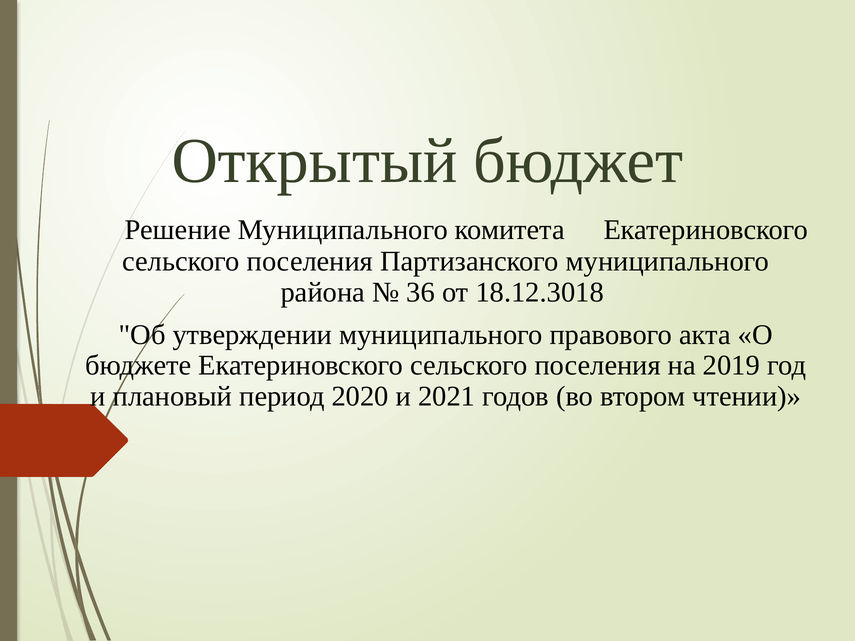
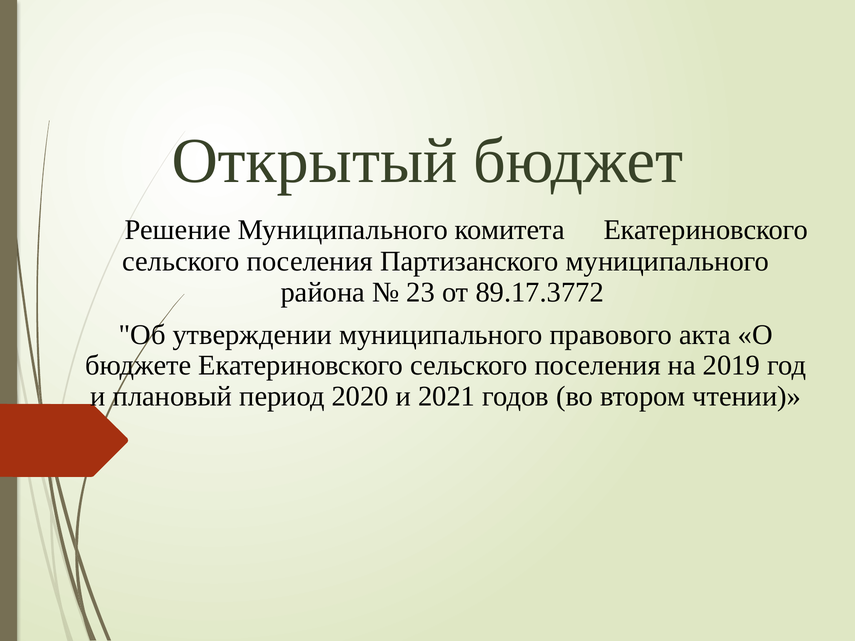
36: 36 -> 23 (421, 292)
18.12.3018: 18.12.3018 -> 89.17.3772 (540, 292)
